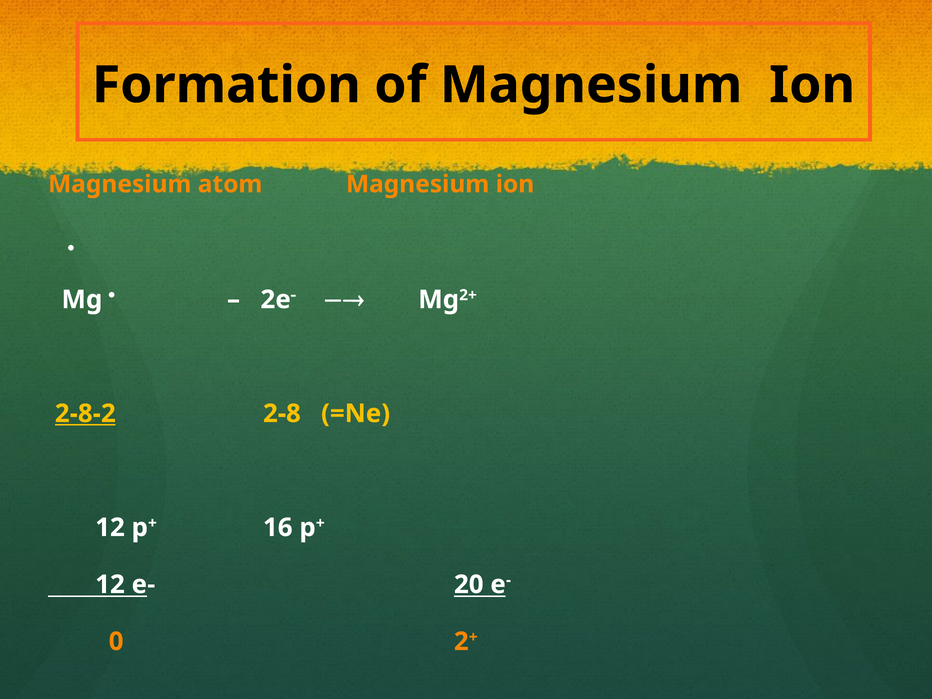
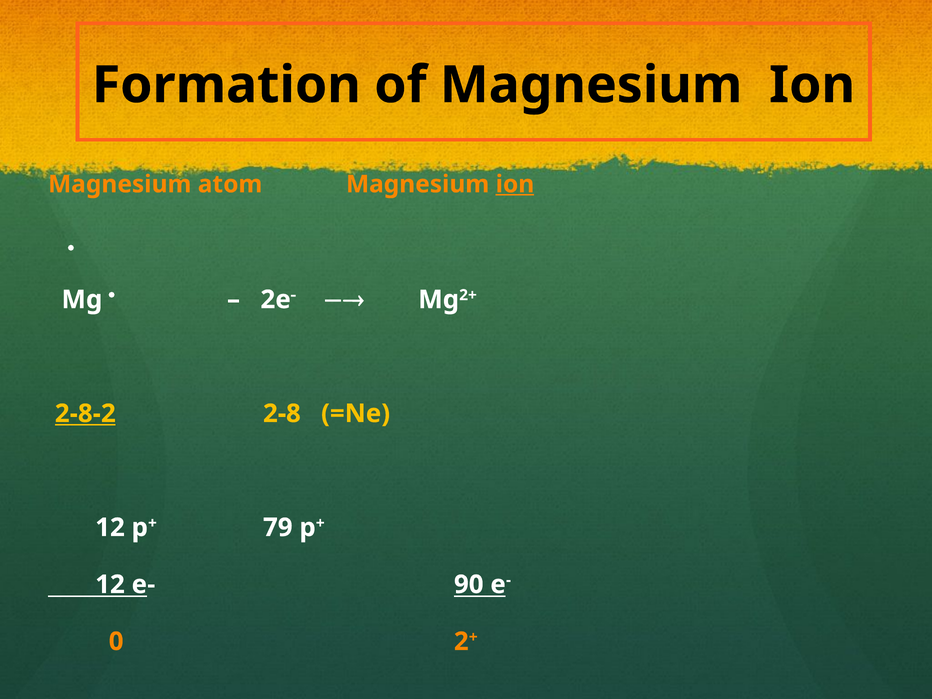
ion underline: none -> present (515, 184)
16: 16 -> 79 (278, 528)
20: 20 -> 90 (469, 585)
